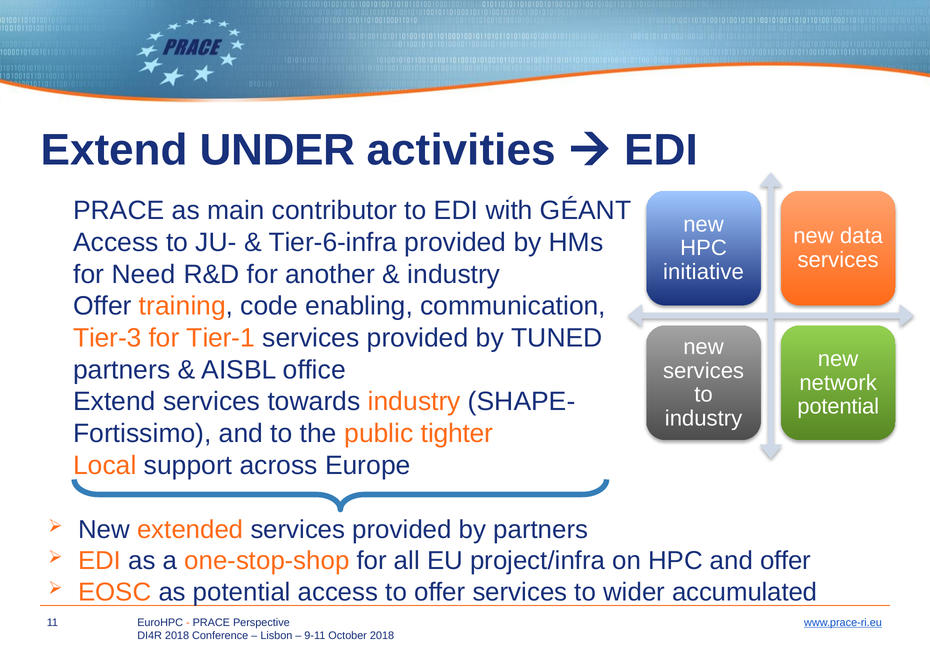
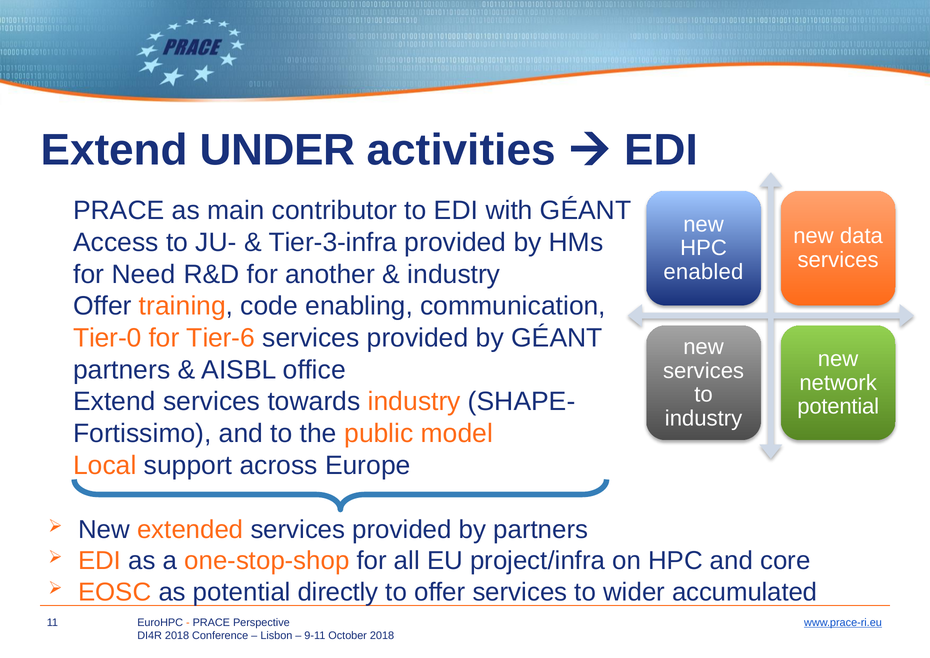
Tier-6-infra: Tier-6-infra -> Tier-3-infra (333, 242)
initiative: initiative -> enabled (703, 272)
Tier-3: Tier-3 -> Tier-0 (107, 338)
Tier-1: Tier-1 -> Tier-6 (221, 338)
by TUNED: TUNED -> GÉANT (557, 338)
tighter: tighter -> model (457, 433)
and offer: offer -> core (785, 561)
potential access: access -> directly (338, 592)
